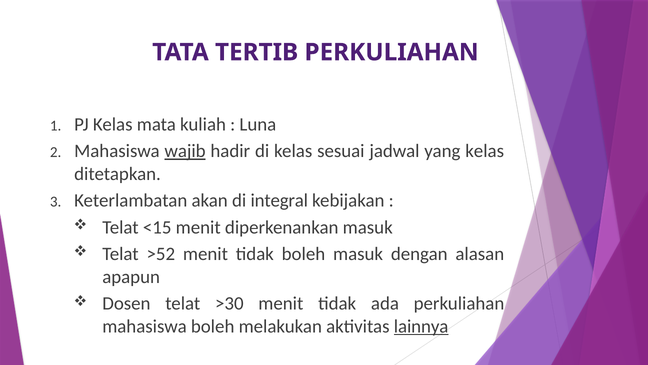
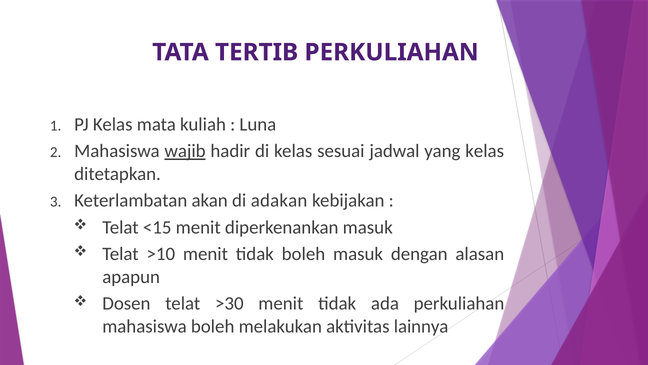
integral: integral -> adakan (279, 200)
>52: >52 -> >10 (161, 254)
lainnya underline: present -> none (421, 326)
